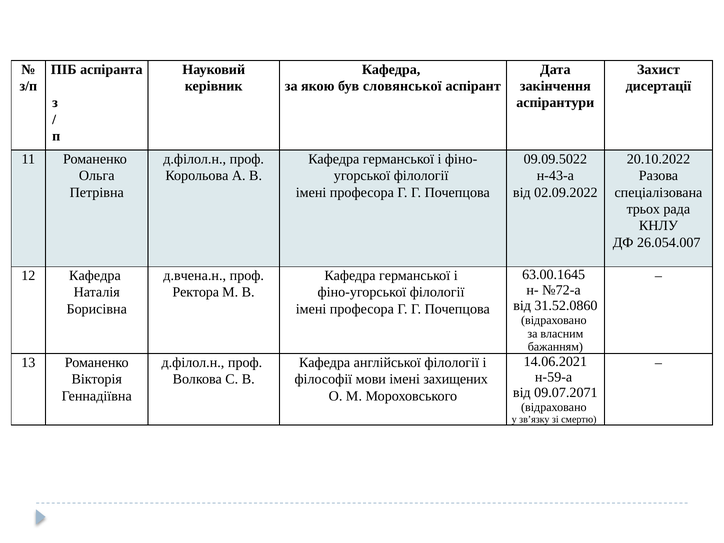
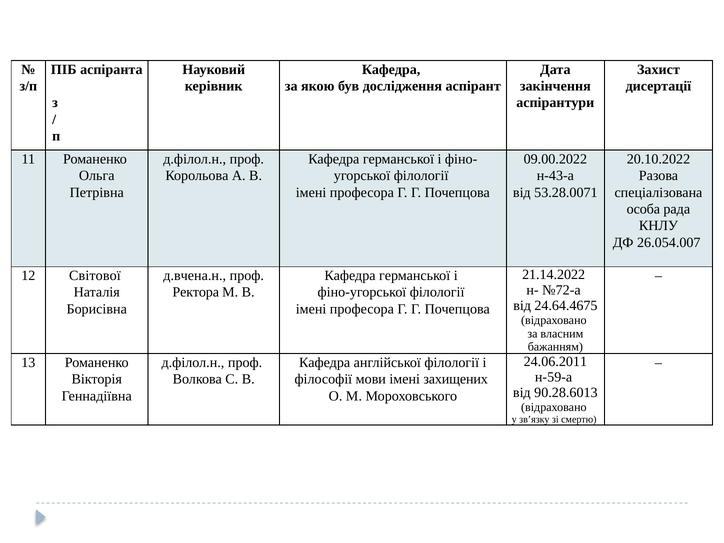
словянської: словянської -> дослідження (402, 86)
09.09.5022: 09.09.5022 -> 09.00.2022 (555, 159)
02.09.2022: 02.09.2022 -> 53.28.0071 (566, 192)
трьох: трьох -> особа (643, 209)
63.00.1645: 63.00.1645 -> 21.14.2022 (554, 275)
12 Кафедра: Кафедра -> Світової (95, 276)
31.52.0860: 31.52.0860 -> 24.64.4675 (566, 306)
14.06.2021: 14.06.2021 -> 24.06.2011 (555, 362)
09.07.2071: 09.07.2071 -> 90.28.6013 (566, 393)
